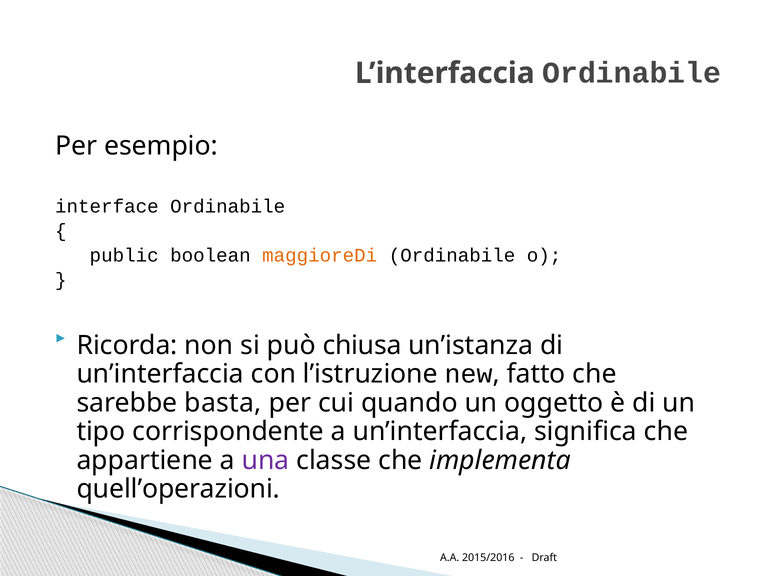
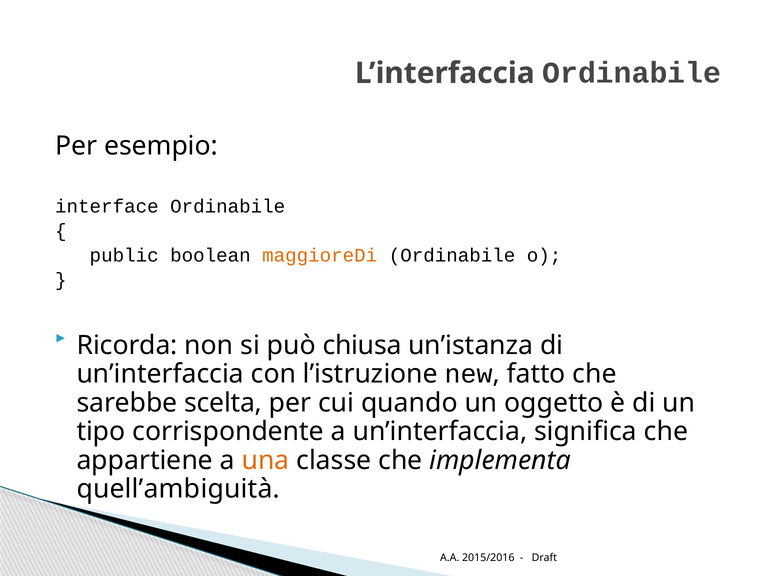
basta: basta -> scelta (223, 402)
una colour: purple -> orange (266, 460)
quell’operazioni: quell’operazioni -> quell’ambiguità (178, 489)
